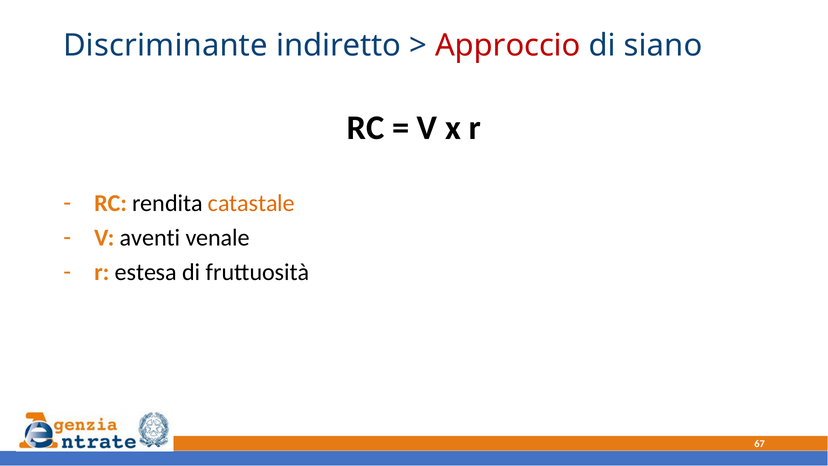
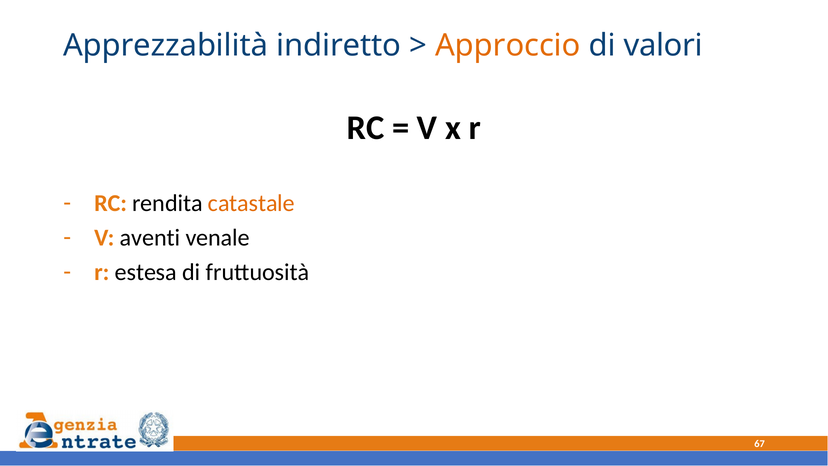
Discriminante: Discriminante -> Apprezzabilità (166, 45)
Approccio colour: red -> orange (508, 45)
siano: siano -> valori (663, 45)
